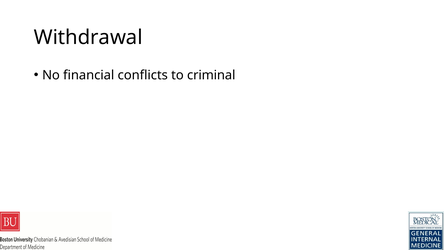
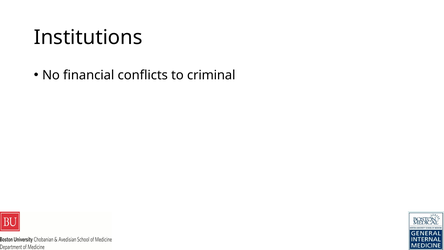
Withdrawal: Withdrawal -> Institutions (88, 37)
